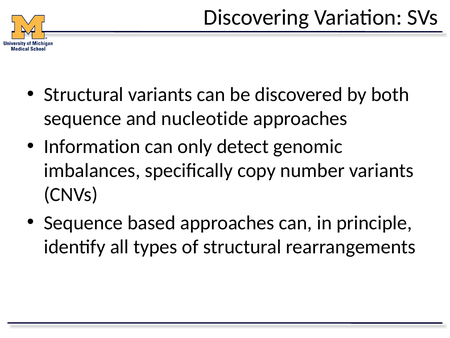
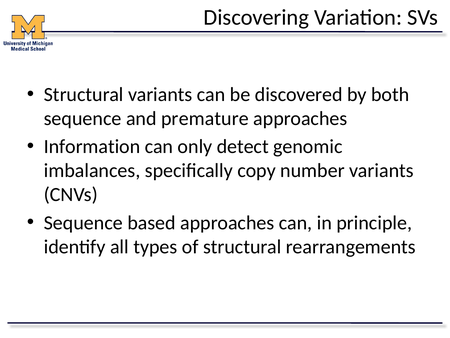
nucleotide: nucleotide -> premature (205, 118)
